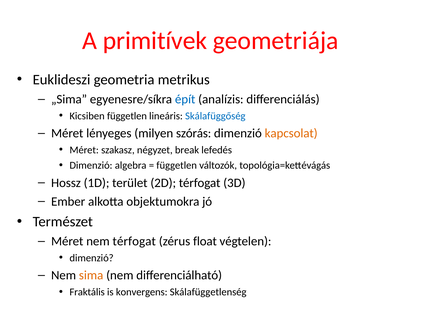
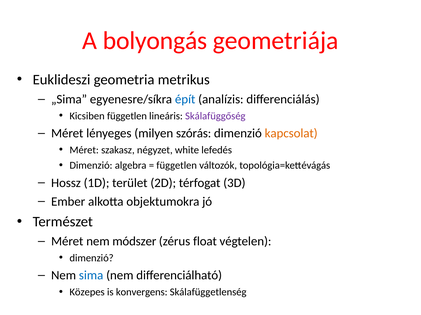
primitívek: primitívek -> bolyongás (155, 41)
Skálafüggőség colour: blue -> purple (215, 116)
break: break -> white (187, 150)
nem térfogat: térfogat -> módszer (134, 242)
sima colour: orange -> blue (91, 276)
Fraktális: Fraktális -> Közepes (87, 293)
